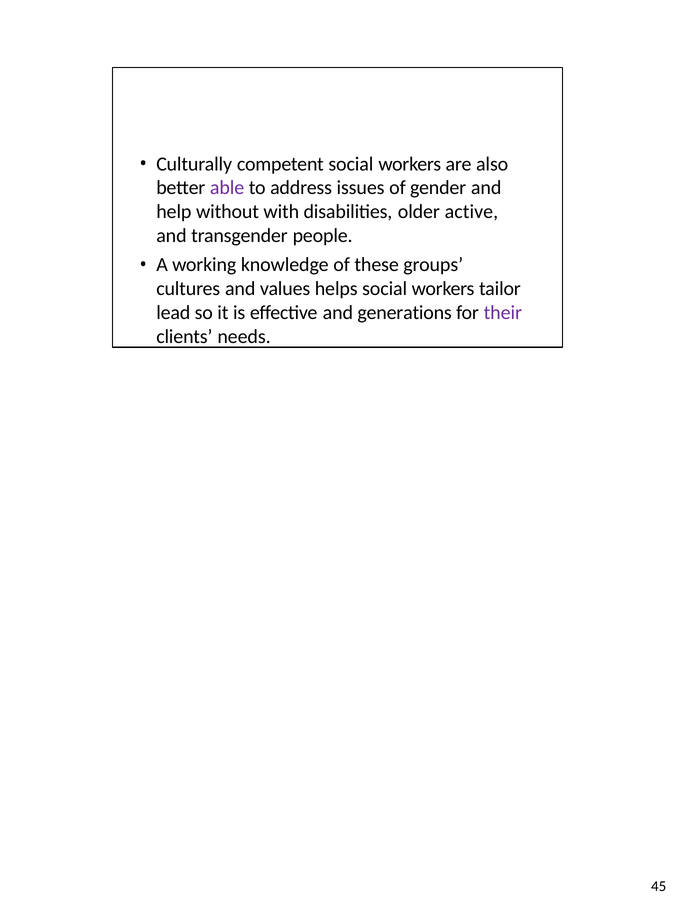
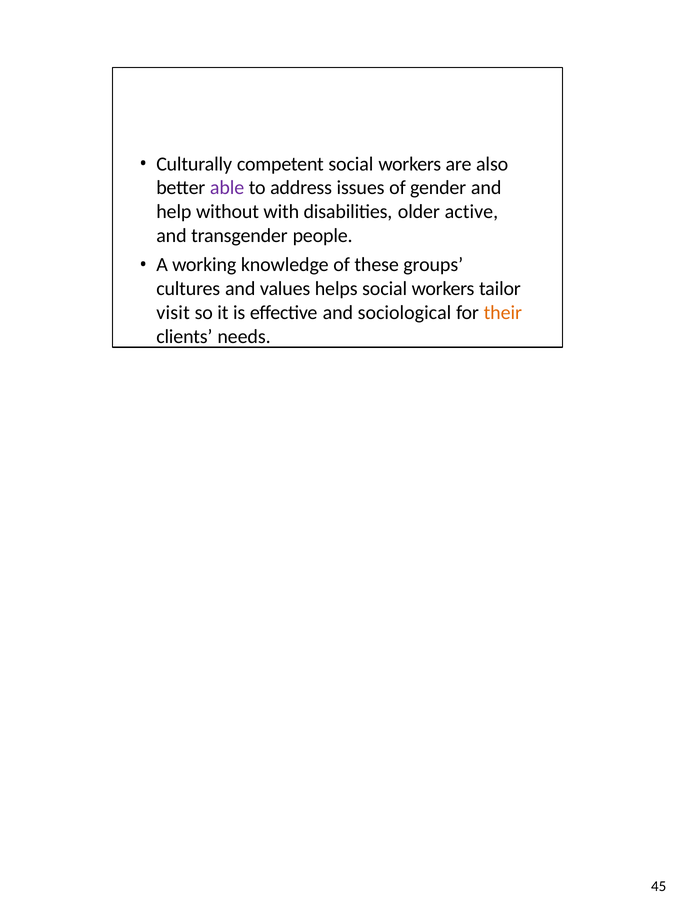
lead: lead -> visit (173, 313)
generations: generations -> sociological (405, 313)
their colour: purple -> orange (503, 313)
